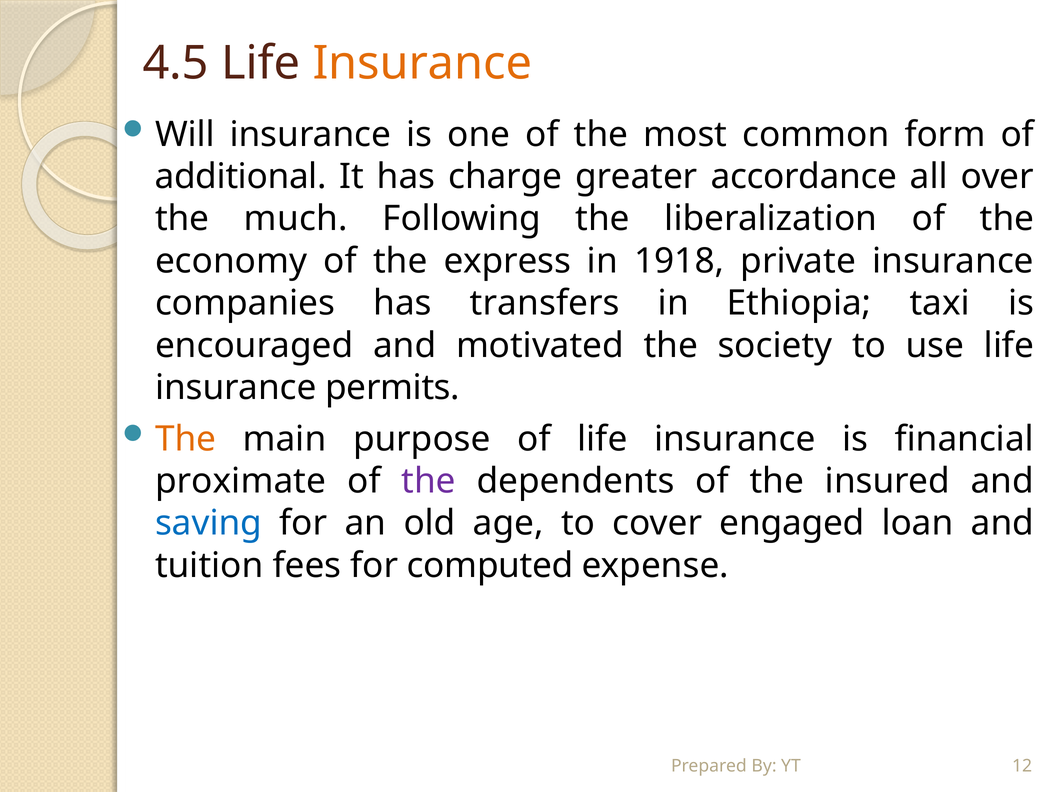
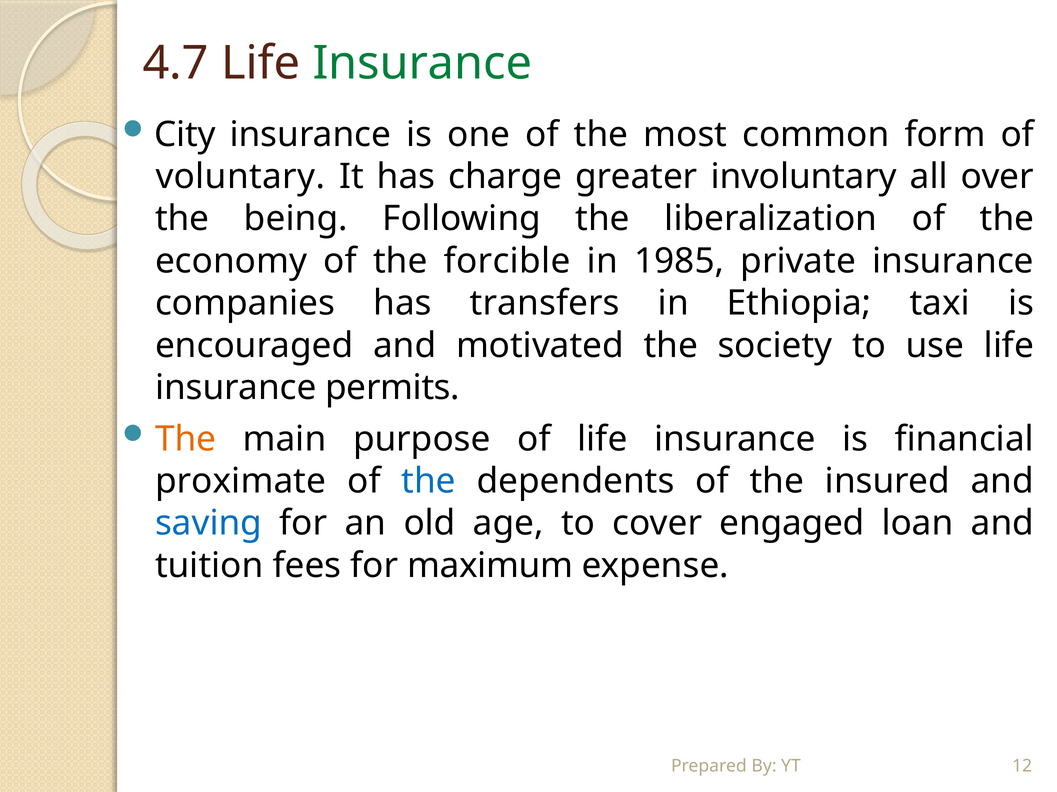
4.5: 4.5 -> 4.7 (176, 63)
Insurance colour: orange -> green (422, 63)
Will: Will -> City (185, 135)
additional: additional -> voluntary (240, 177)
accordance: accordance -> involuntary (804, 177)
much: much -> being (296, 219)
express: express -> forcible (507, 261)
1918: 1918 -> 1985 (679, 261)
the colour: purple -> blue (429, 482)
computed: computed -> maximum (490, 566)
